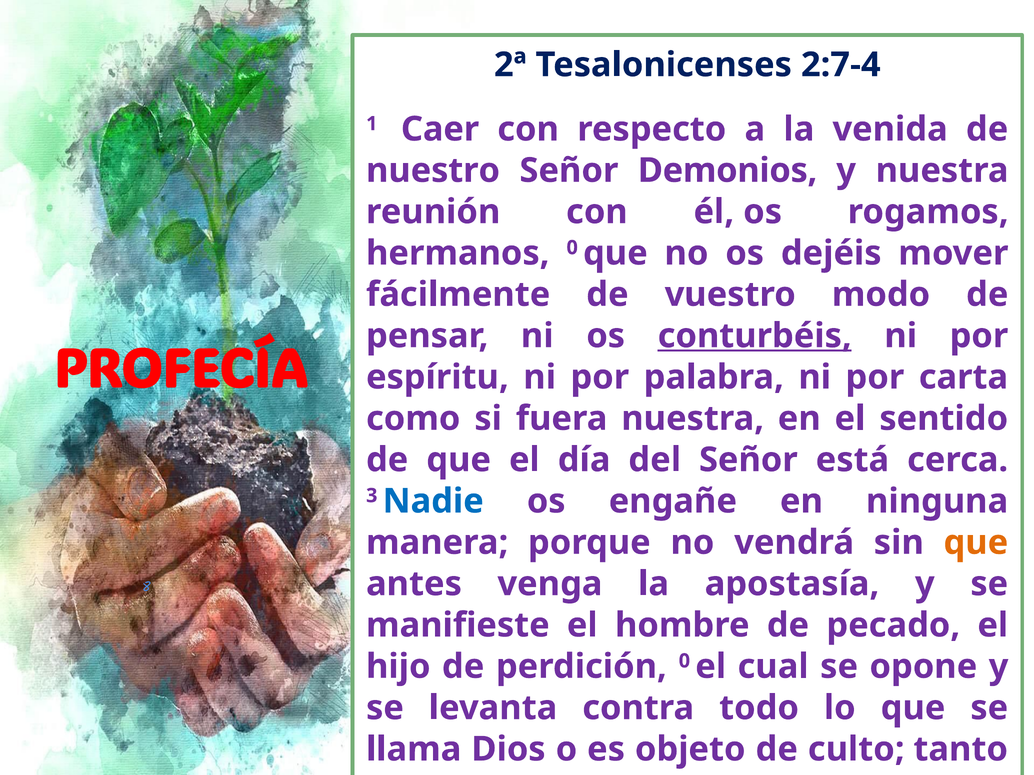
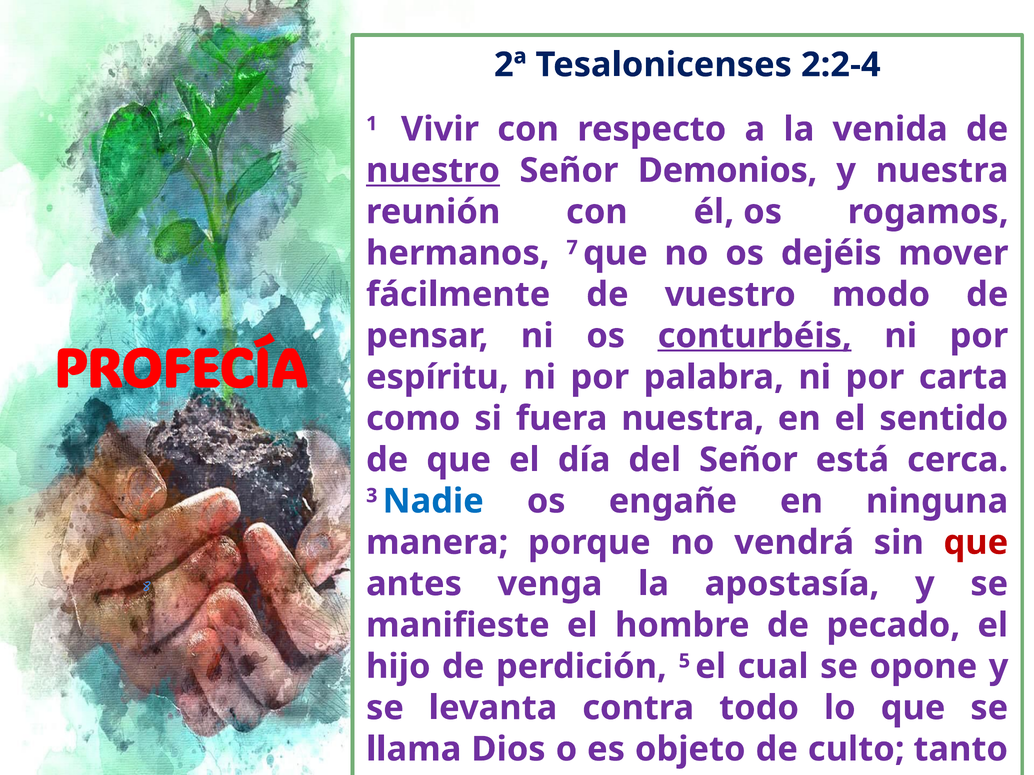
2:7-4: 2:7-4 -> 2:2-4 (841, 65)
Caer: Caer -> Vivir (440, 129)
nuestro underline: none -> present (433, 171)
hermanos 0: 0 -> 7 (572, 248)
que colour: orange -> red (976, 543)
perdición 0: 0 -> 5 (684, 661)
